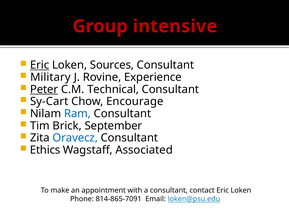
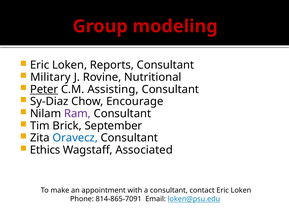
intensive: intensive -> modeling (175, 26)
Eric underline: present -> none (40, 65)
Sources: Sources -> Reports (112, 65)
Experience: Experience -> Nutritional (153, 77)
Technical: Technical -> Assisting (113, 89)
Sy-Cart: Sy-Cart -> Sy-Diaz (49, 101)
Ram colour: blue -> purple (77, 113)
